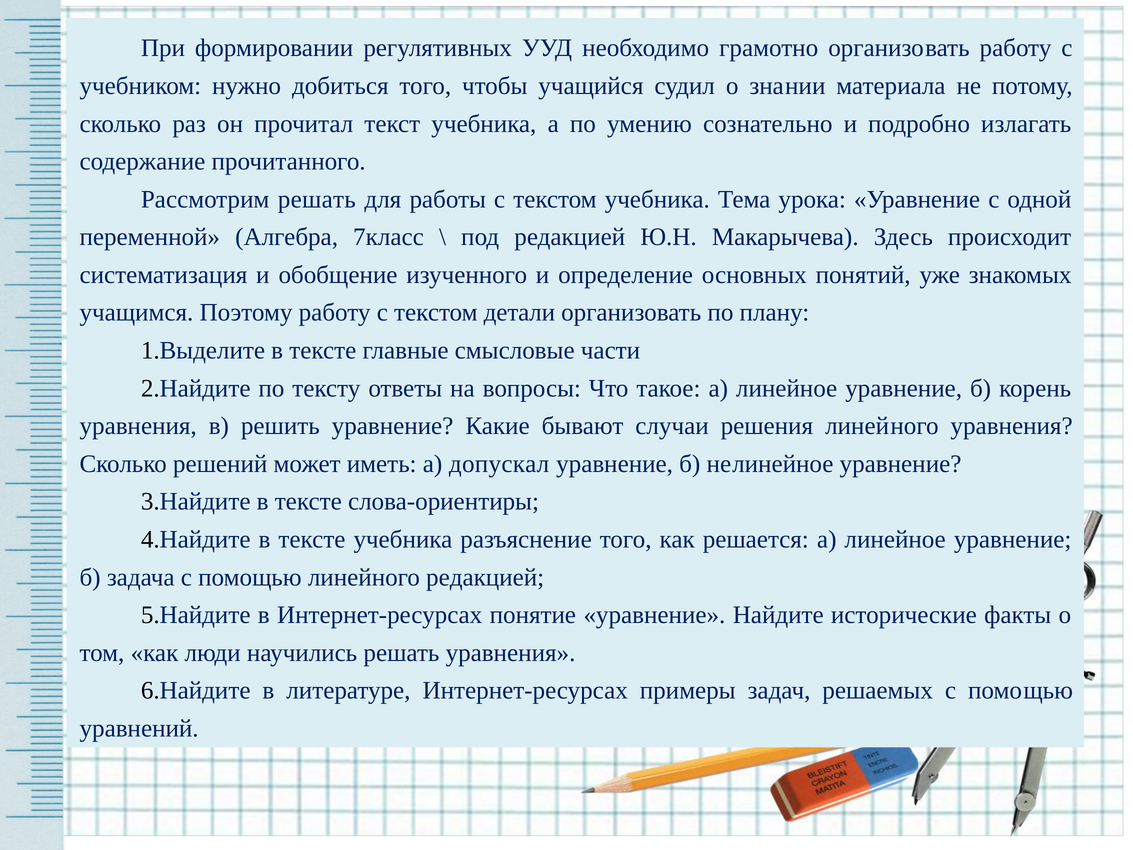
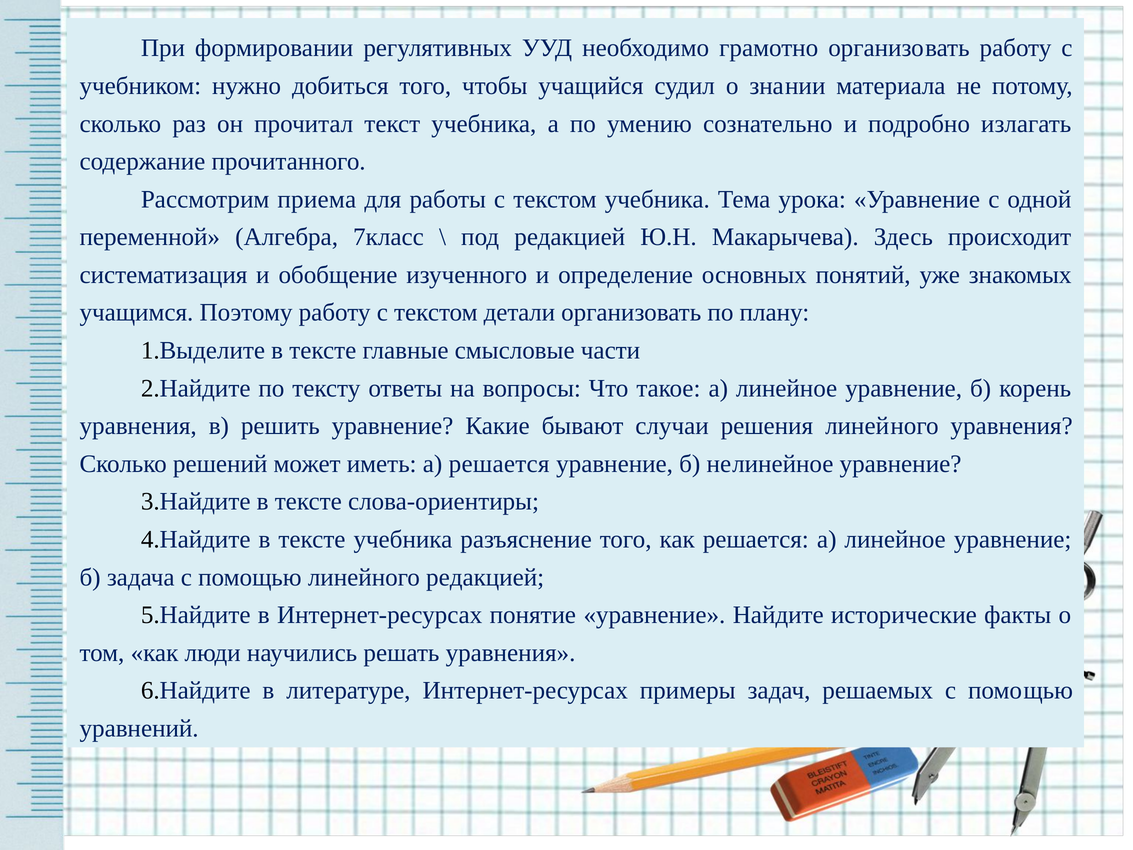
Рассмотрим решать: решать -> приема (317, 199)
а допускал: допускал -> решается (499, 464)
